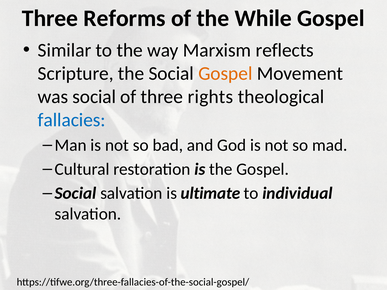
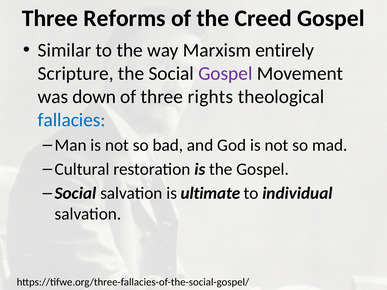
While: While -> Creed (263, 18)
reflects: reflects -> entirely (285, 50)
Gospel colour: orange -> purple (225, 74)
was social: social -> down (94, 97)
